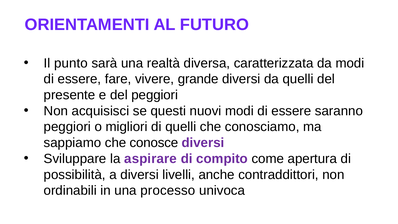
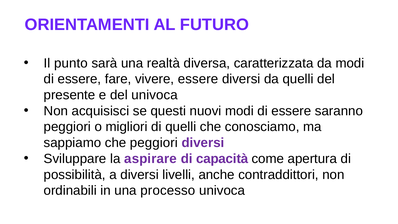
vivere grande: grande -> essere (198, 79)
del peggiori: peggiori -> univoca (155, 95)
che conosce: conosce -> peggiori (154, 143)
compito: compito -> capacità (222, 159)
